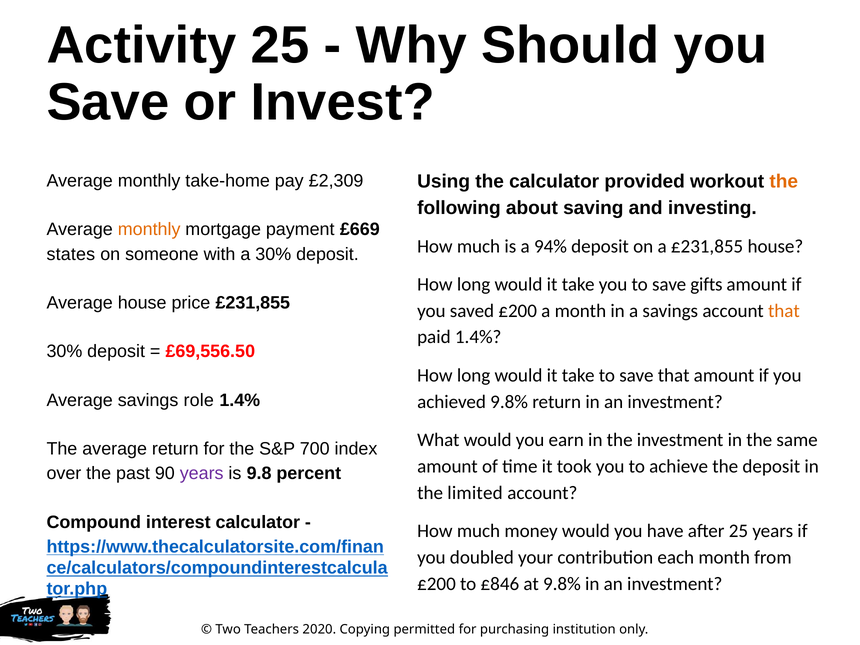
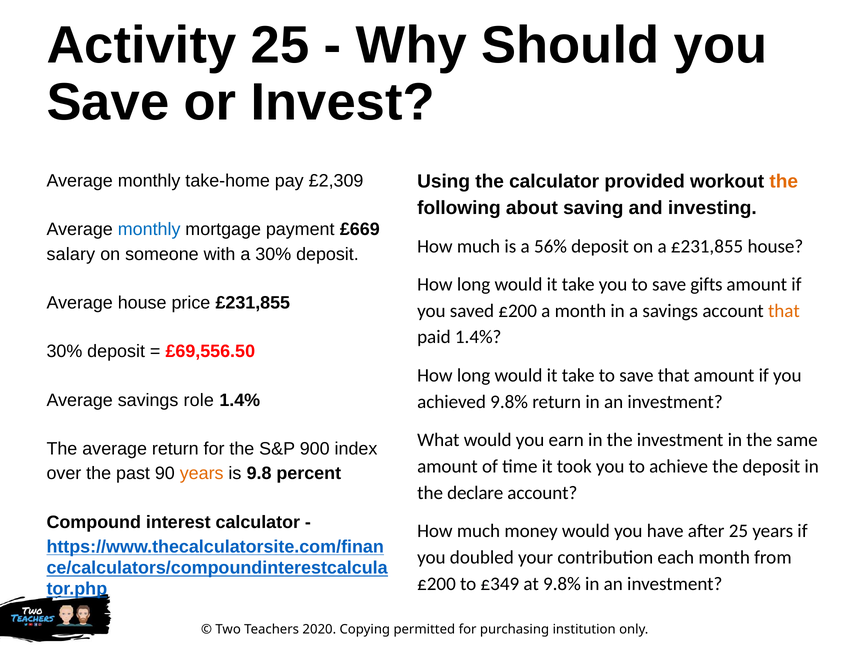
monthly colour: orange -> blue (149, 230)
94%: 94% -> 56% (551, 246)
states: states -> salary (71, 254)
700: 700 -> 900 (315, 449)
years colour: purple -> orange (202, 473)
limited: limited -> declare (475, 493)
£846: £846 -> £349 (500, 584)
